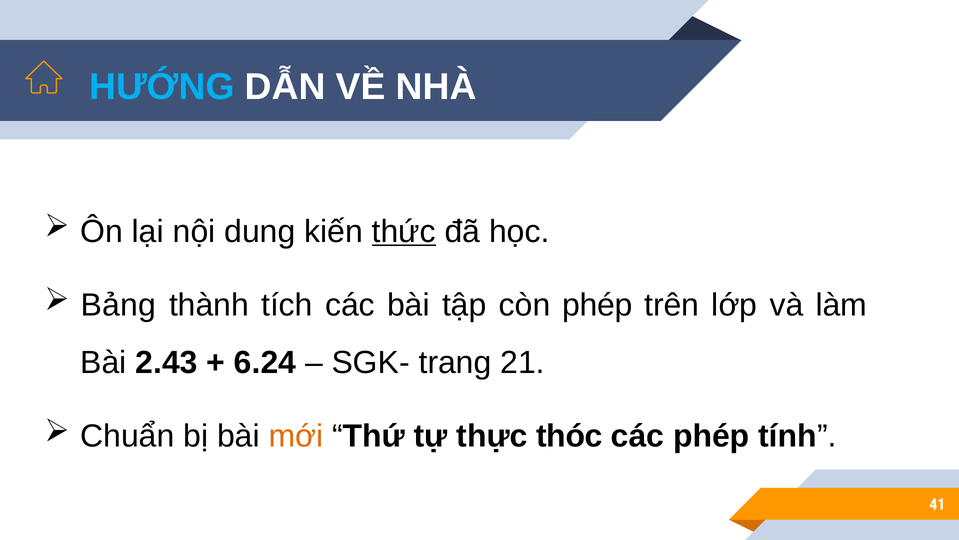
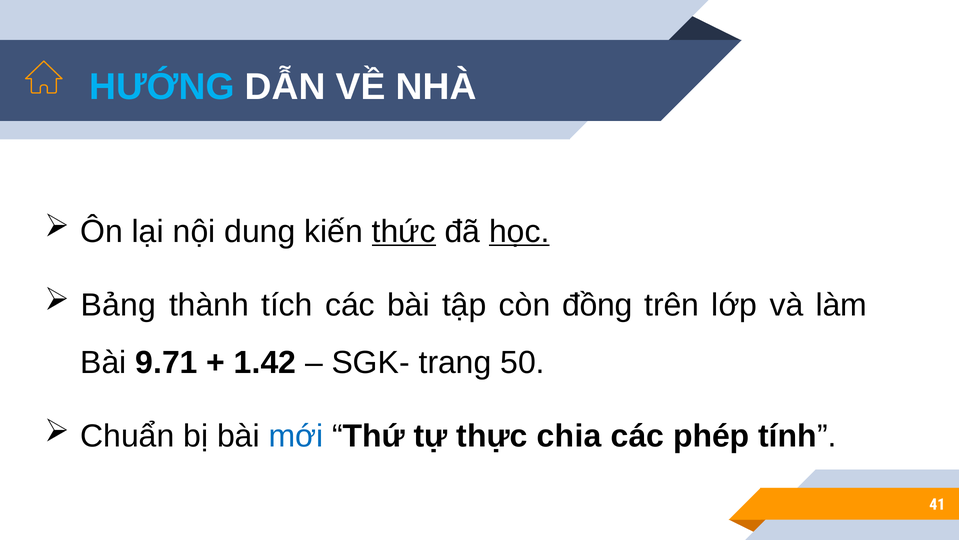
học underline: none -> present (519, 231)
còn phép: phép -> đồng (597, 305)
2.43: 2.43 -> 9.71 (167, 362)
6.24: 6.24 -> 1.42 (265, 362)
21: 21 -> 50 (523, 362)
mới colour: orange -> blue (296, 436)
thóc: thóc -> chia (569, 436)
